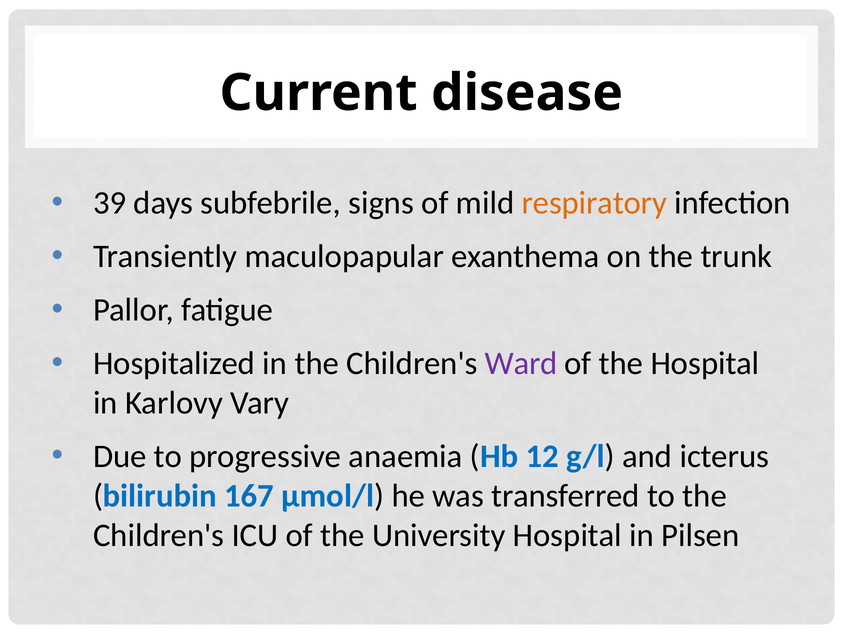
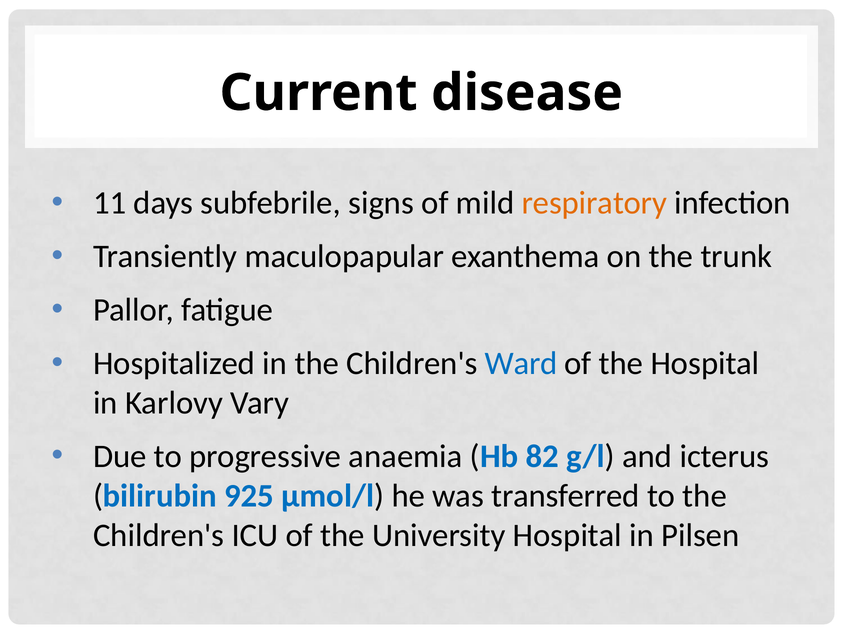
39: 39 -> 11 (110, 203)
Ward colour: purple -> blue (521, 363)
12: 12 -> 82 (542, 456)
167: 167 -> 925 (249, 495)
